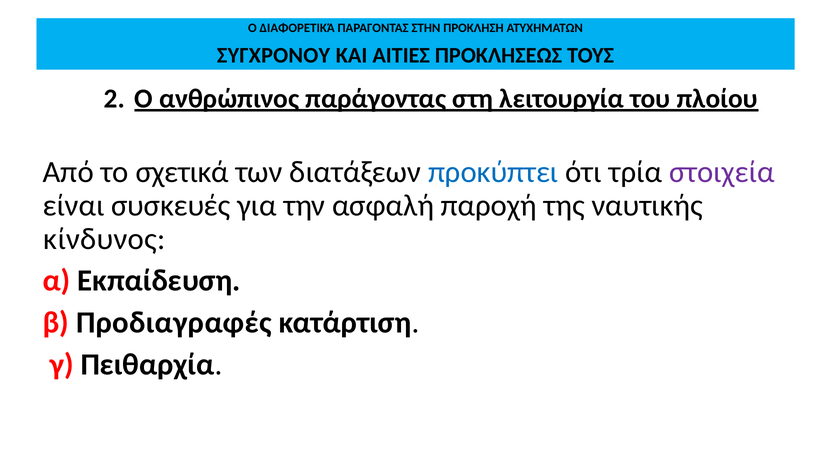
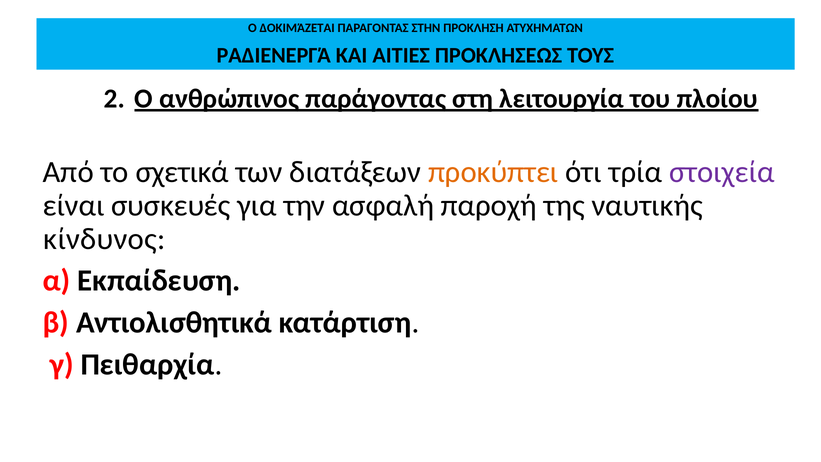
ΔΙΑΦΟΡΕΤΙΚΆ: ΔΙΑΦΟΡΕΤΙΚΆ -> ΔΟΚΙΜΆΖΕΤΑΙ (297, 28)
ΣΥΓΧΡΟΝΟΥ: ΣΥΓΧΡΟΝΟΥ -> ΡΑΔΙΕΝΕΡΓΆ (274, 55)
προκύπτει colour: blue -> orange (493, 172)
Προδιαγραφές: Προδιαγραφές -> Αντιολισθητικά (174, 322)
